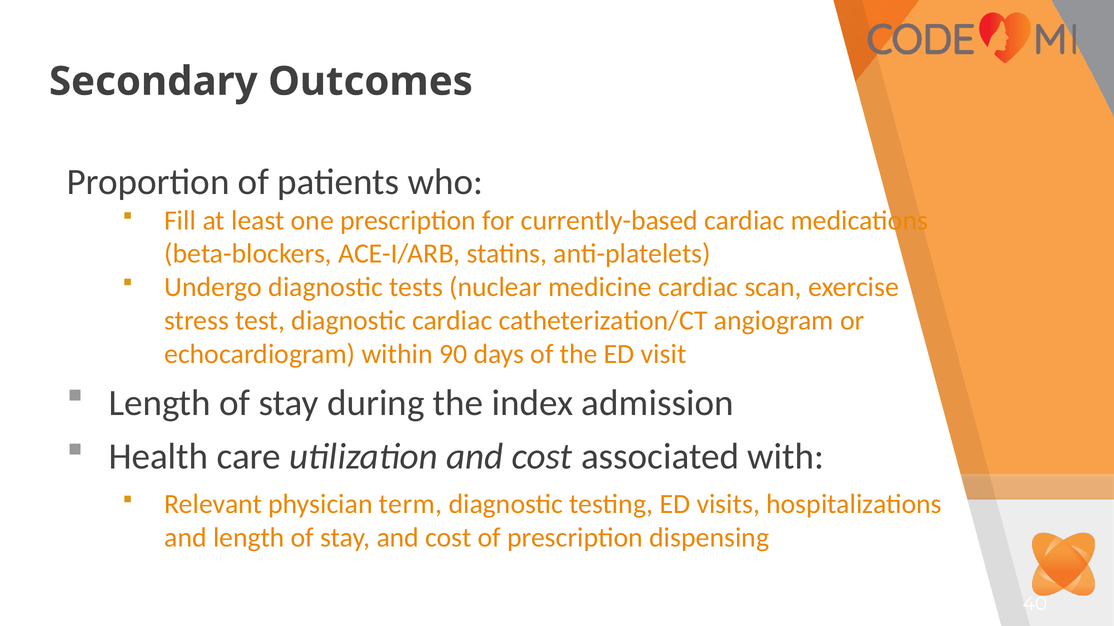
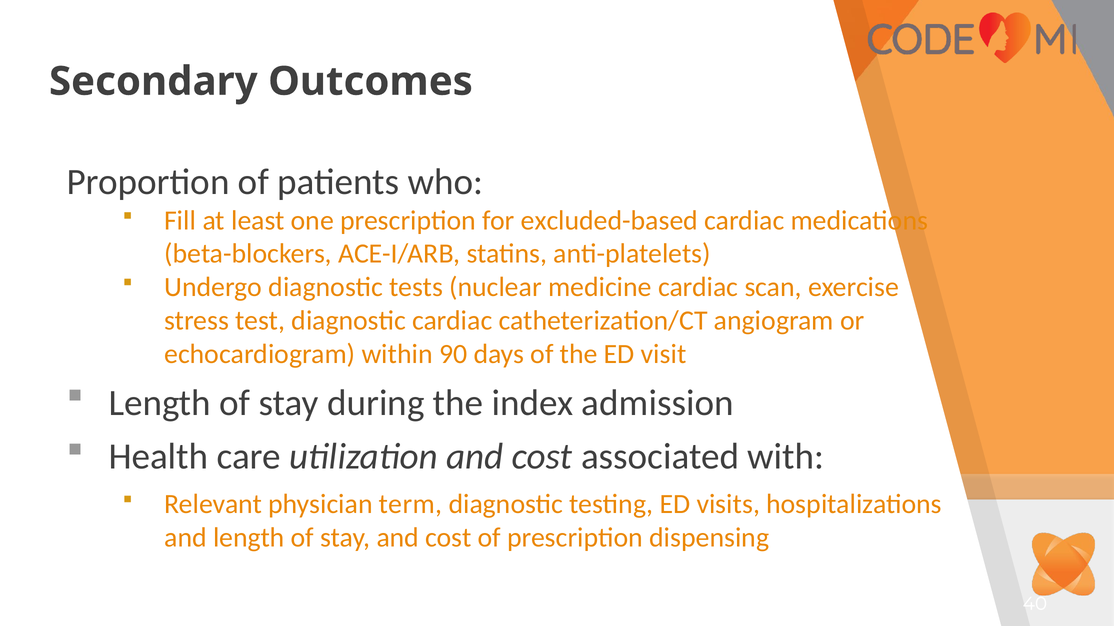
currently-based: currently-based -> excluded-based (609, 221)
